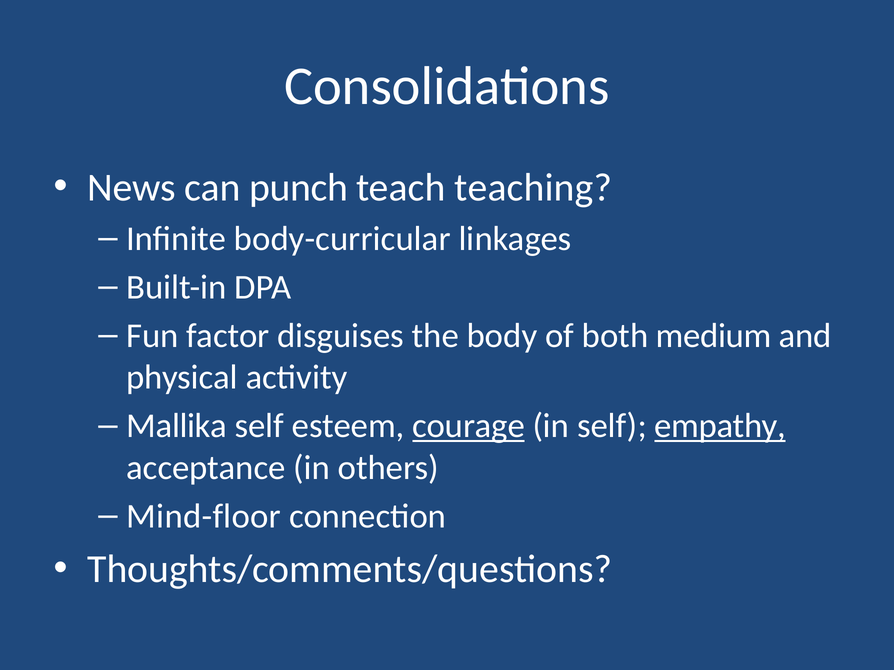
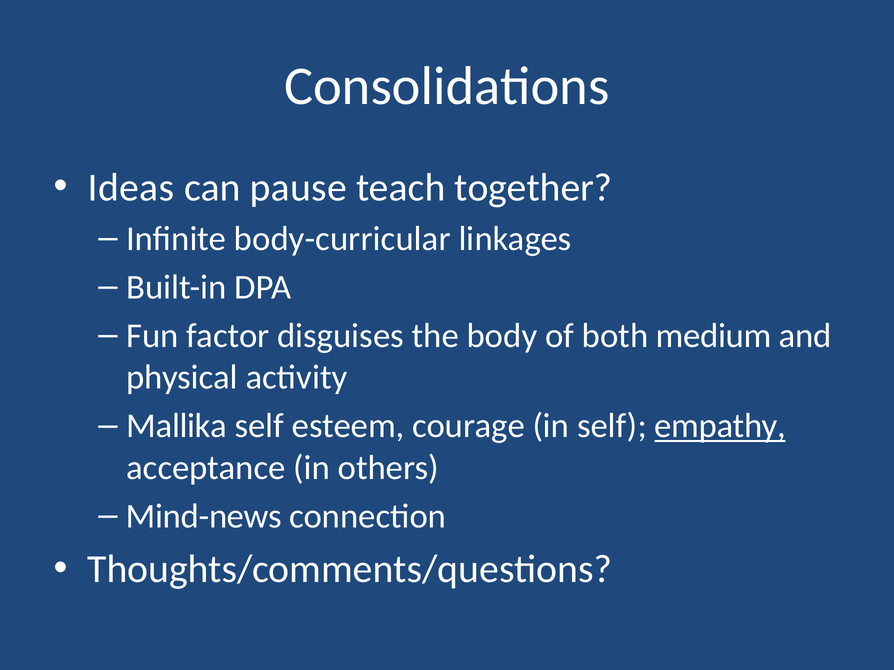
News: News -> Ideas (131, 188)
punch: punch -> pause (298, 188)
teaching: teaching -> together (533, 188)
courage underline: present -> none (469, 426)
Mind-floor: Mind-floor -> Mind-news (204, 517)
